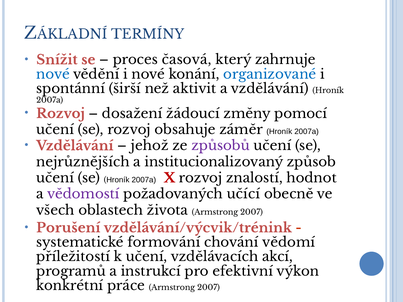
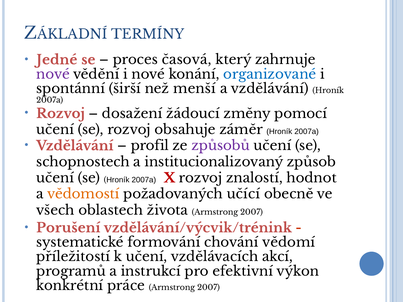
Snížit: Snížit -> Jedné (57, 60)
nové colour: blue -> purple (53, 74)
aktivit: aktivit -> menší (195, 89)
jehož: jehož -> profil (150, 146)
nejrůznějších: nejrůznějších -> schopnostech (83, 162)
vědomostí colour: purple -> orange (83, 194)
